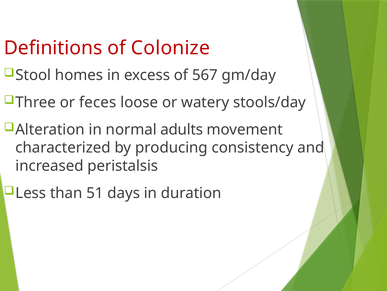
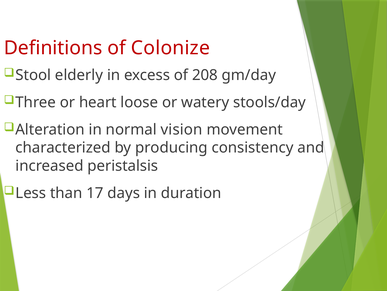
homes: homes -> elderly (79, 75)
567: 567 -> 208 (205, 75)
feces: feces -> heart (98, 102)
adults: adults -> vision (182, 129)
51: 51 -> 17 (95, 193)
